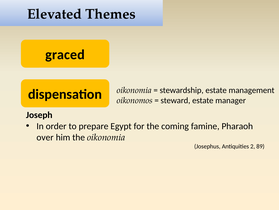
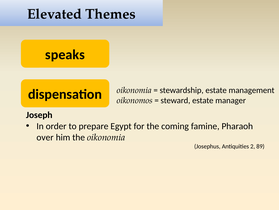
graced: graced -> speaks (65, 54)
